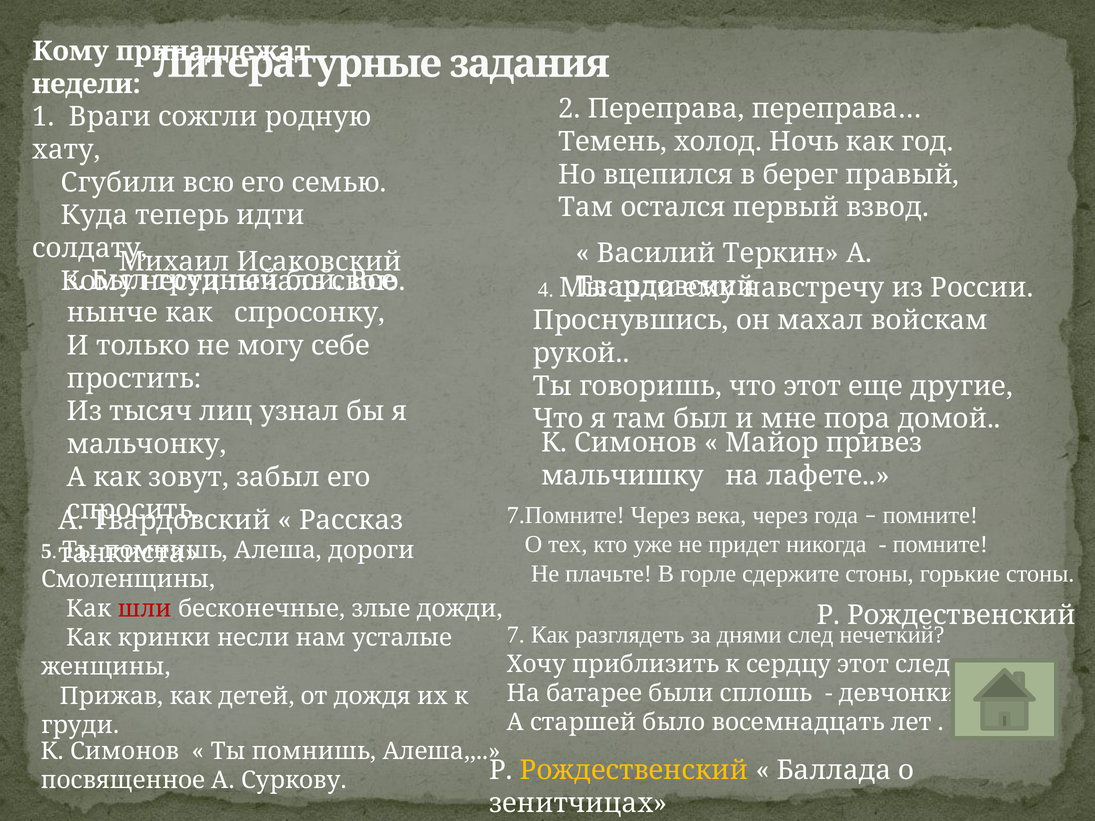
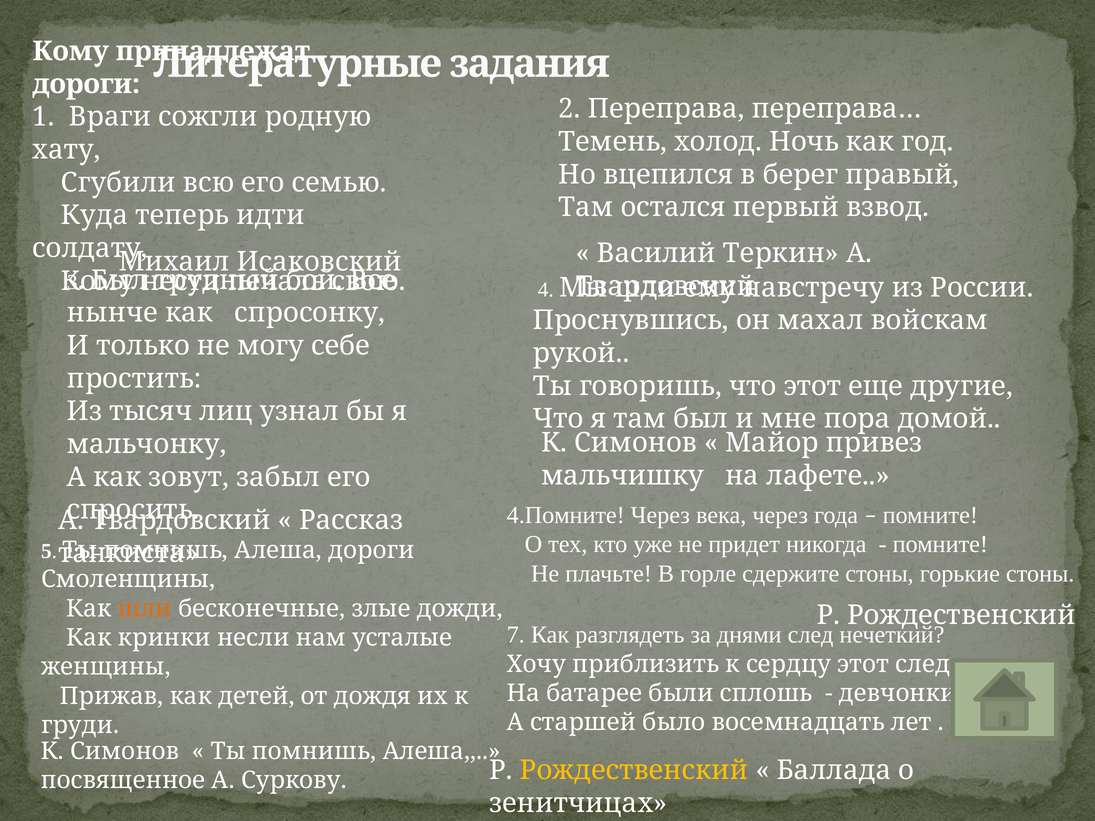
недели: недели -> дороги (86, 84)
7.Помните: 7.Помните -> 4.Помните (566, 515)
шли colour: red -> orange (145, 609)
